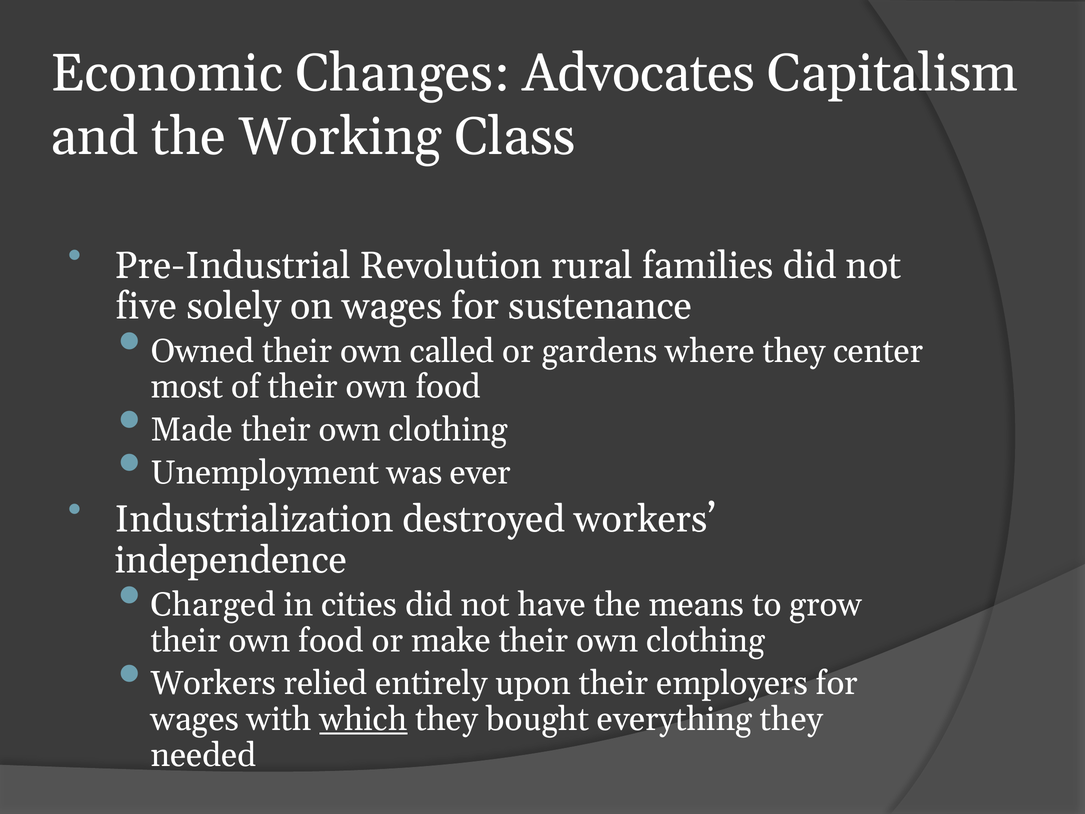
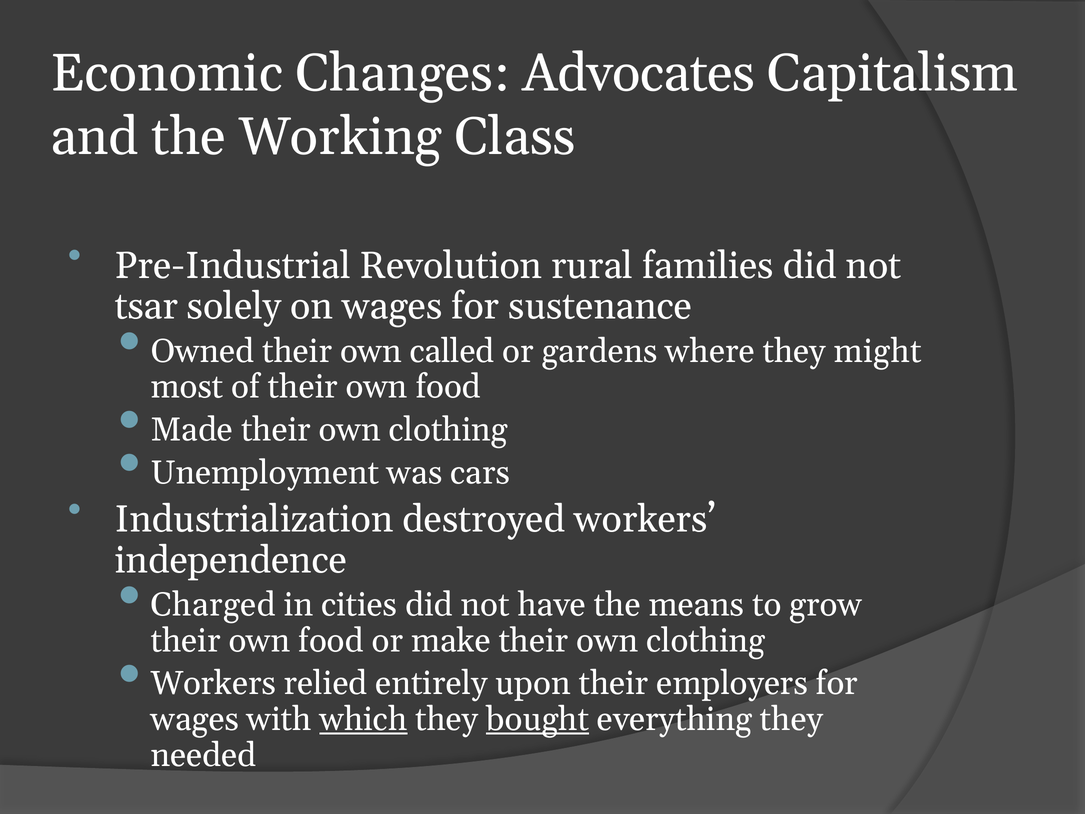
five: five -> tsar (147, 306)
center: center -> might (878, 351)
ever: ever -> cars (480, 472)
bought underline: none -> present (538, 719)
